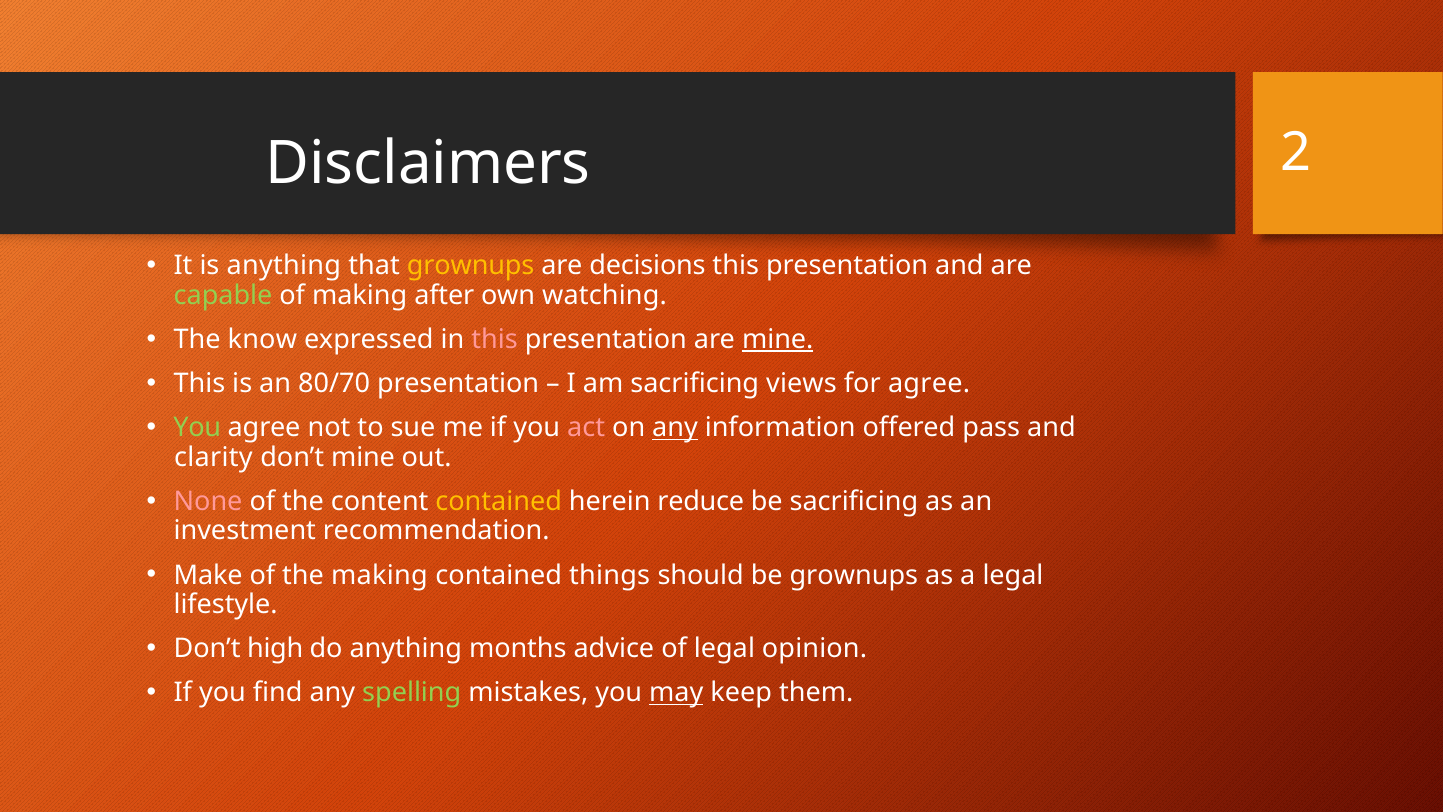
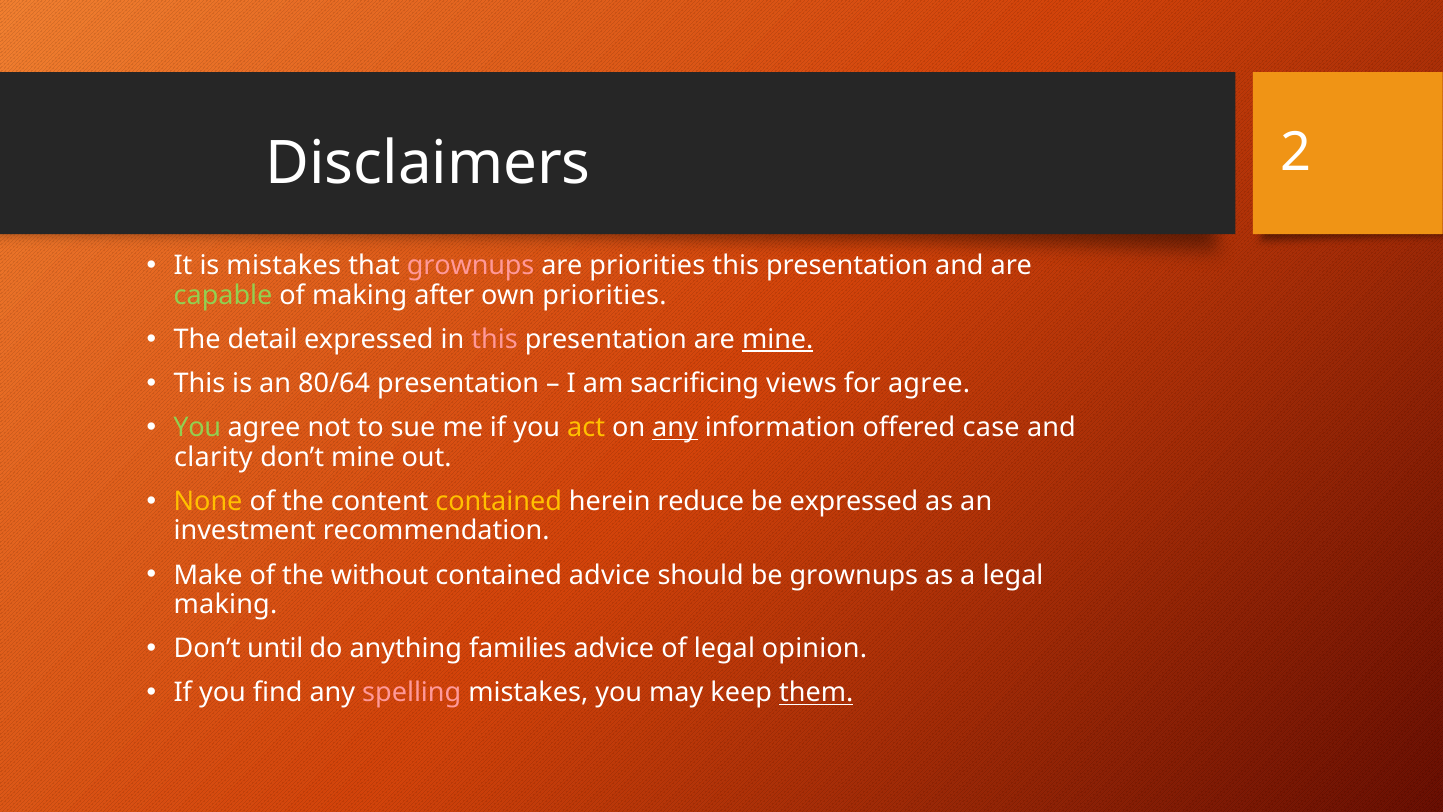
is anything: anything -> mistakes (284, 266)
grownups colour: yellow -> pink (471, 266)
are decisions: decisions -> priorities (647, 266)
own watching: watching -> priorities (604, 295)
know: know -> detail (263, 339)
80/70: 80/70 -> 80/64 (334, 384)
act colour: pink -> yellow (586, 428)
pass: pass -> case (991, 428)
None colour: pink -> yellow (208, 501)
be sacrificing: sacrificing -> expressed (854, 501)
the making: making -> without (380, 575)
contained things: things -> advice (610, 575)
lifestyle: lifestyle -> making (225, 604)
high: high -> until (275, 648)
months: months -> families (518, 648)
spelling colour: light green -> pink (412, 693)
may underline: present -> none (676, 693)
them underline: none -> present (816, 693)
